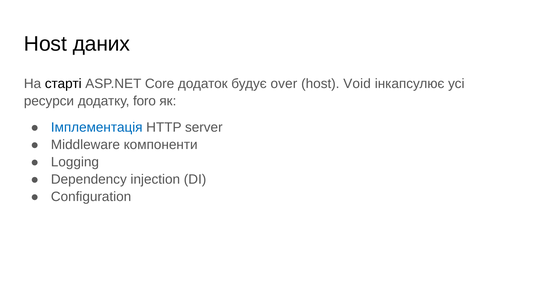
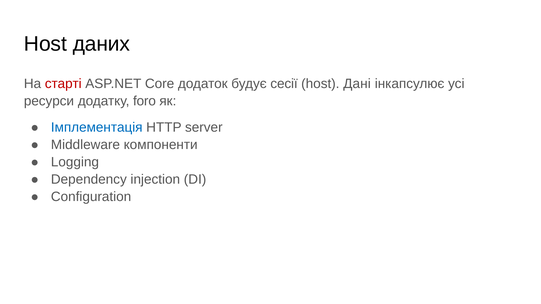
старті colour: black -> red (63, 84)
over: over -> сесії (284, 84)
Void: Void -> Дані (357, 84)
